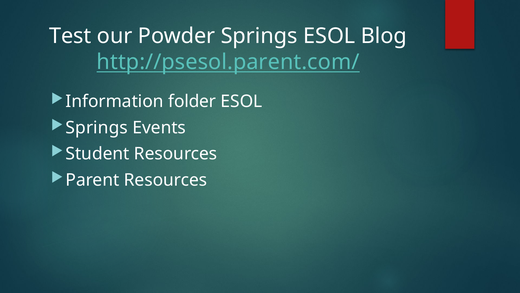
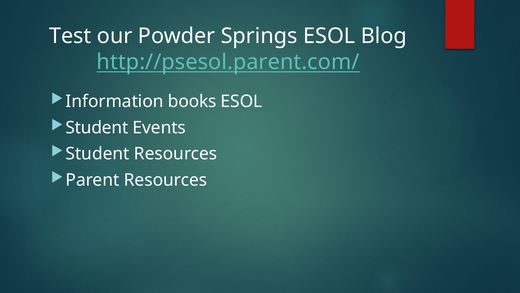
folder: folder -> books (192, 101)
Springs: Springs -> Student (97, 127)
